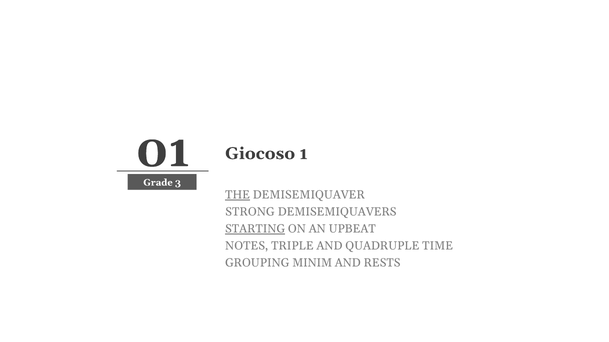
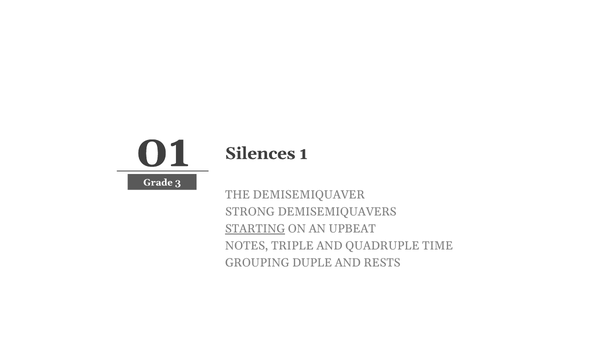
Giocoso: Giocoso -> Silences (260, 154)
THE underline: present -> none (238, 195)
MINIM: MINIM -> DUPLE (312, 264)
